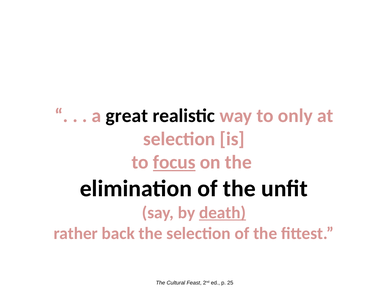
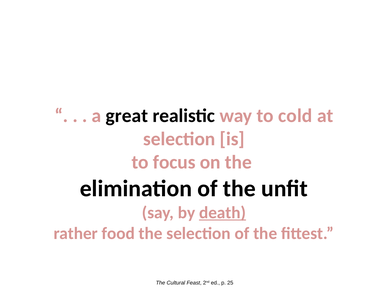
only: only -> cold (295, 116)
focus underline: present -> none (174, 162)
back: back -> food (118, 233)
